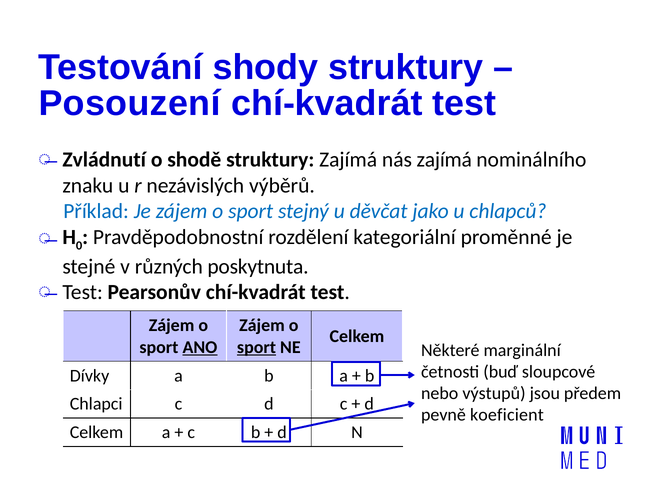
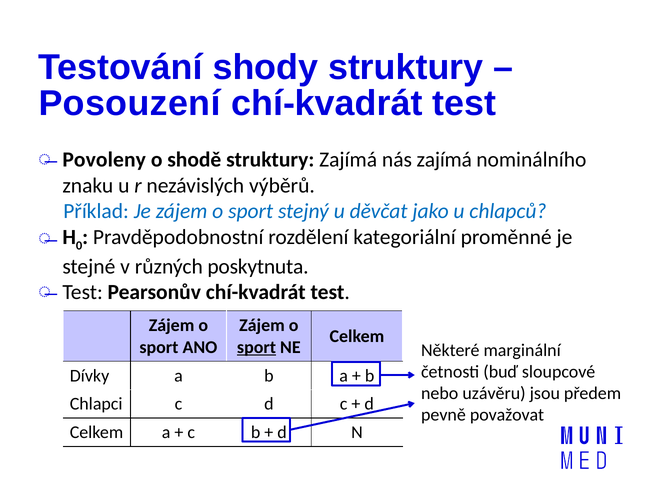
Zvládnutí: Zvládnutí -> Povoleny (104, 160)
ANO underline: present -> none (200, 348)
výstupů: výstupů -> uzávěru (494, 394)
koeficient: koeficient -> považovat (507, 415)
